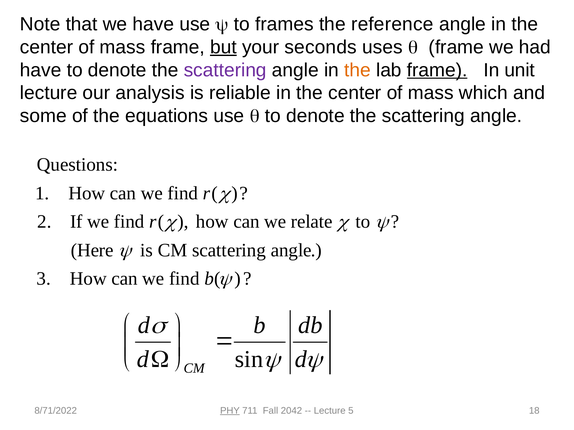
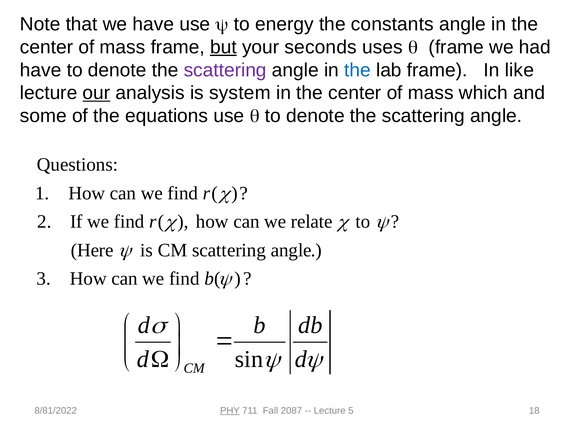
frames: frames -> energy (284, 24)
reference: reference -> constants (392, 24)
the colour: orange -> blue (358, 70)
frame underline: present -> none (437, 70)
unit: unit -> like (519, 70)
our underline: none -> present (96, 93)
reliable: reliable -> system (240, 93)
8/71/2022: 8/71/2022 -> 8/81/2022 (56, 411)
2042: 2042 -> 2087 (291, 411)
